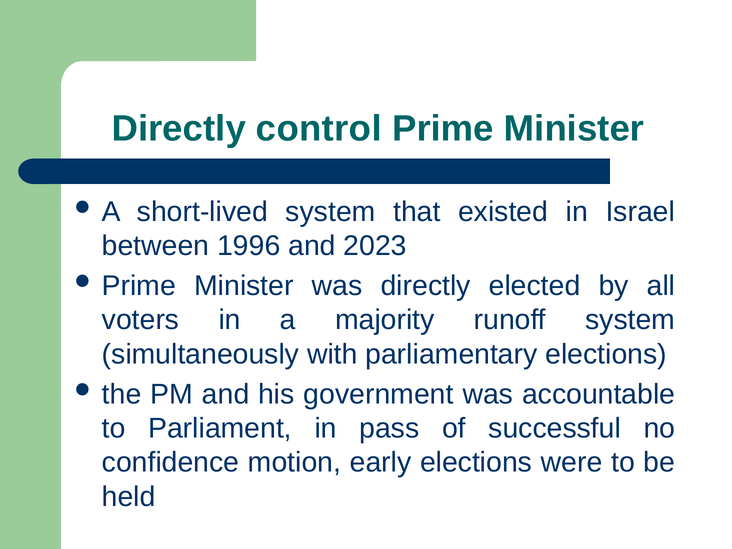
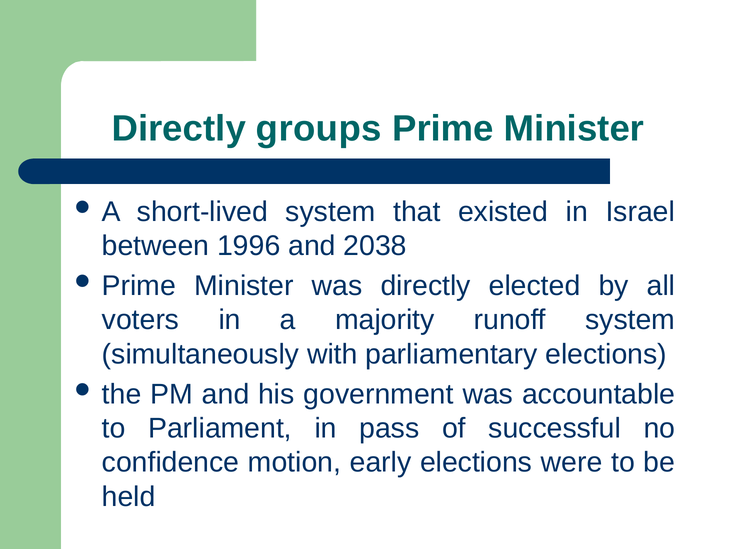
control: control -> groups (319, 129)
2023: 2023 -> 2038 (375, 246)
